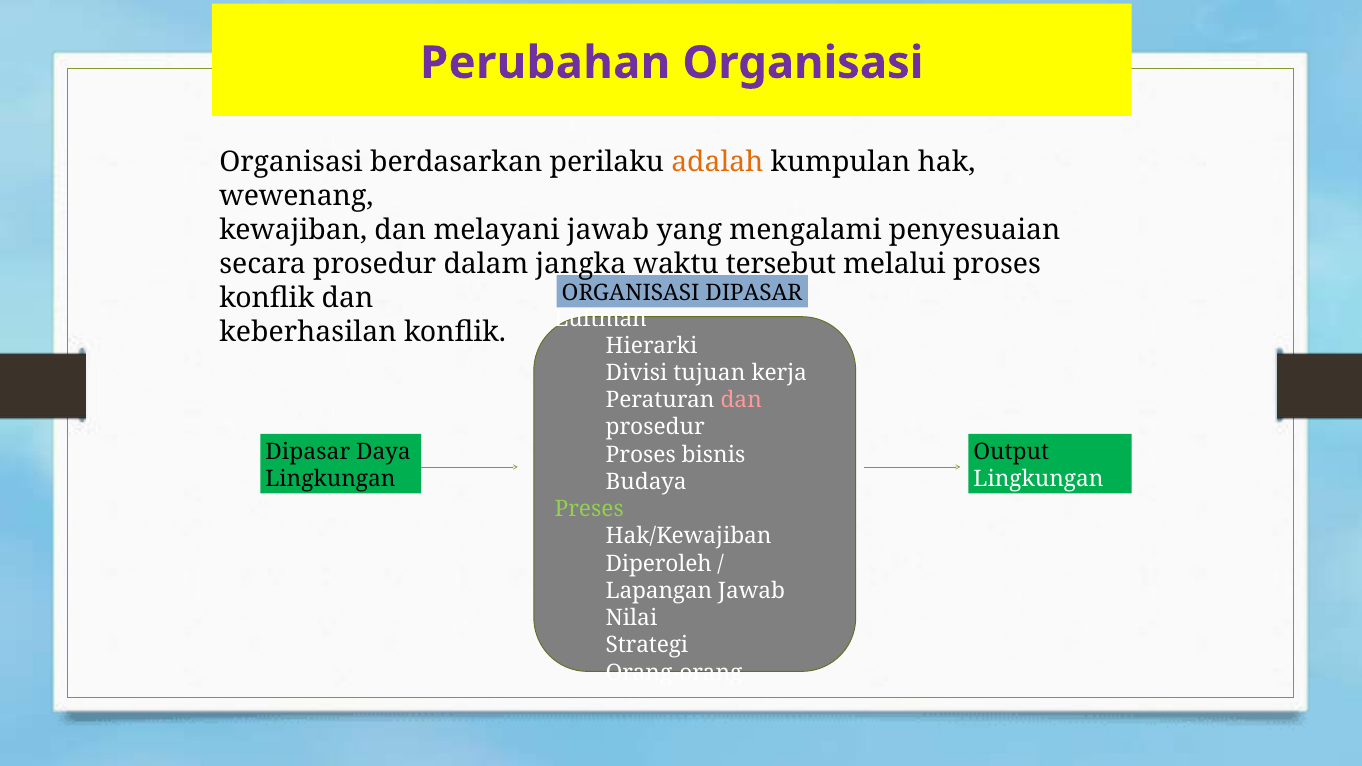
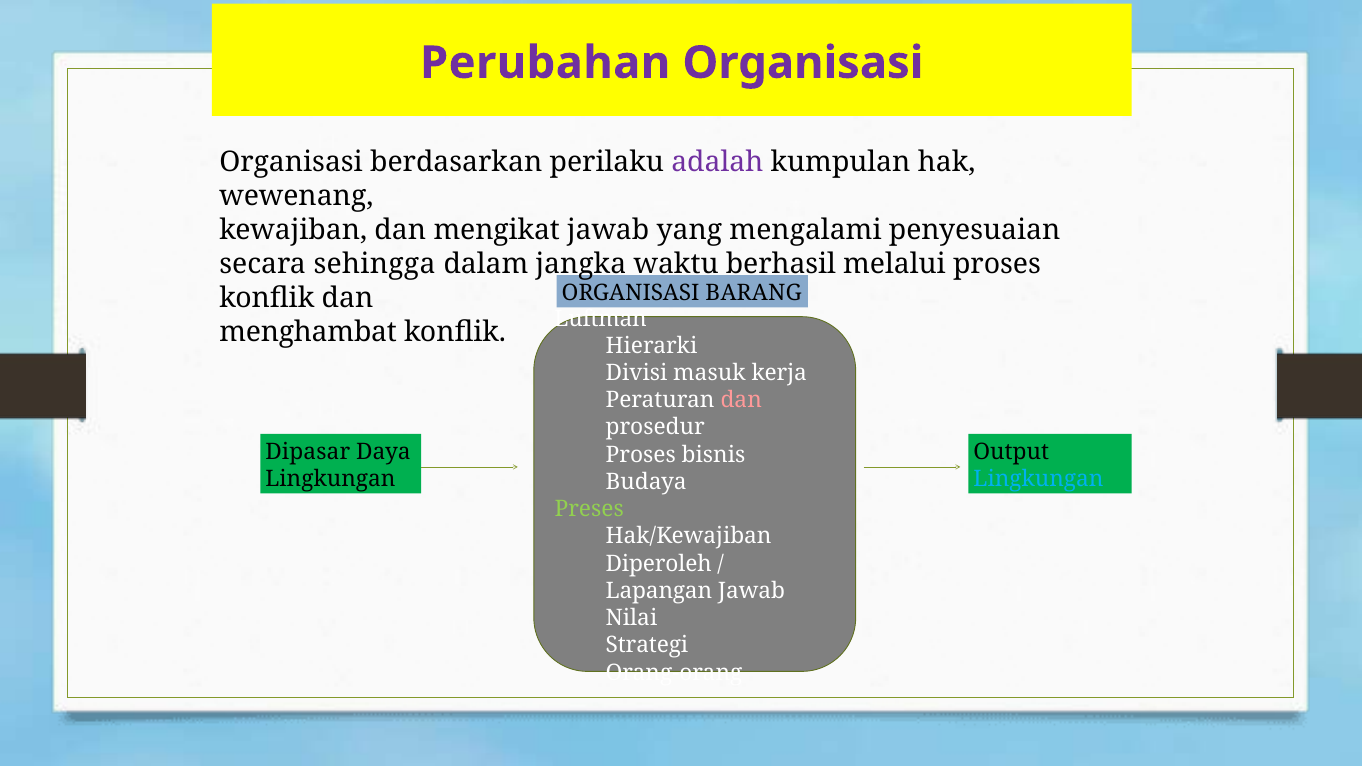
adalah colour: orange -> purple (717, 162)
melayani: melayani -> mengikat (497, 230)
secara prosedur: prosedur -> sehingga (375, 264)
tersebut: tersebut -> berhasil (781, 264)
ORGANISASI DIPASAR: DIPASAR -> BARANG (754, 293)
keberhasilan: keberhasilan -> menghambat (308, 332)
tujuan: tujuan -> masuk (709, 373)
Lingkungan colour: white -> light blue (1038, 479)
